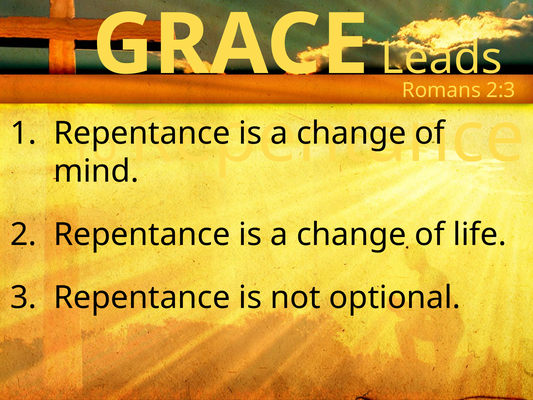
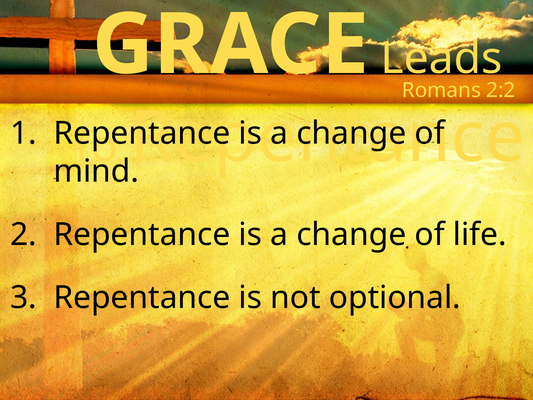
2:3: 2:3 -> 2:2 (501, 90)
